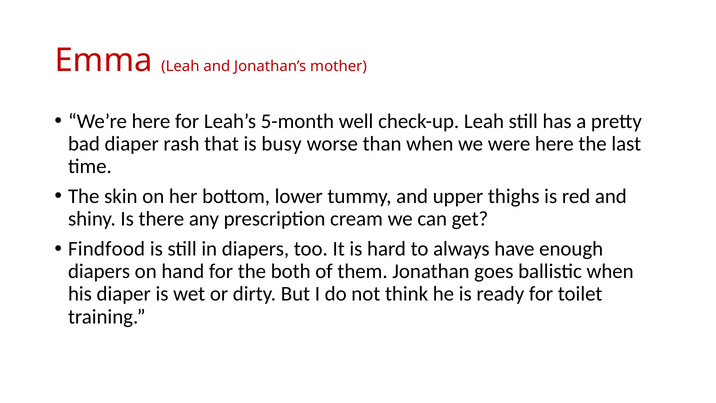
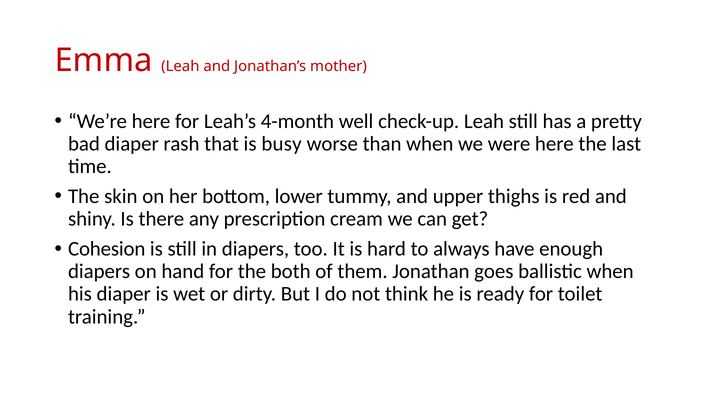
5-month: 5-month -> 4-month (297, 121)
Findfood: Findfood -> Cohesion (107, 249)
